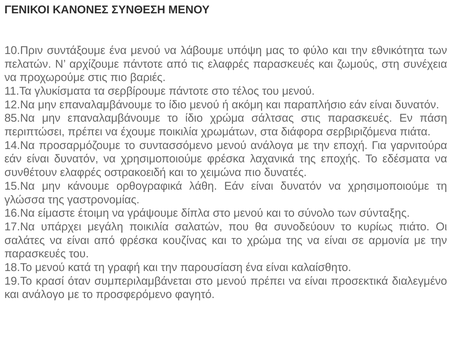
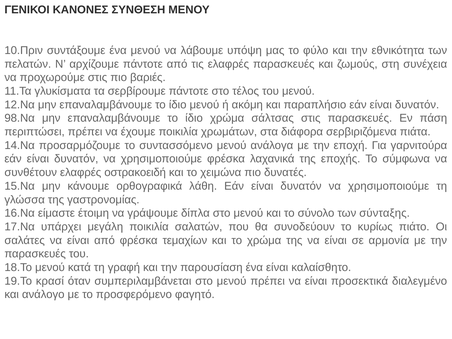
85.Να: 85.Να -> 98.Να (20, 118)
εδέσματα: εδέσματα -> σύμφωνα (406, 159)
κουζίνας: κουζίνας -> τεμαχίων (185, 240)
